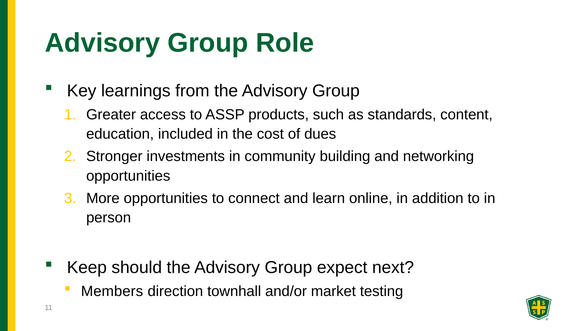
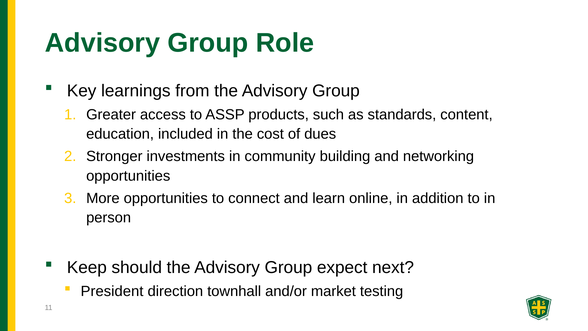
Members: Members -> President (112, 291)
